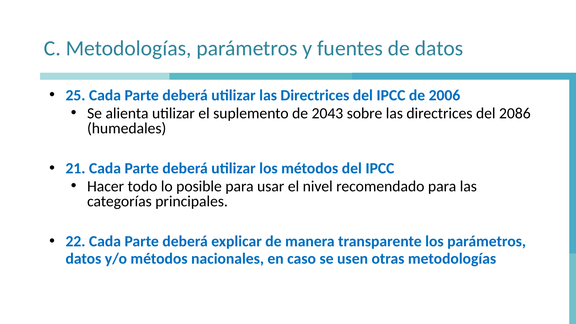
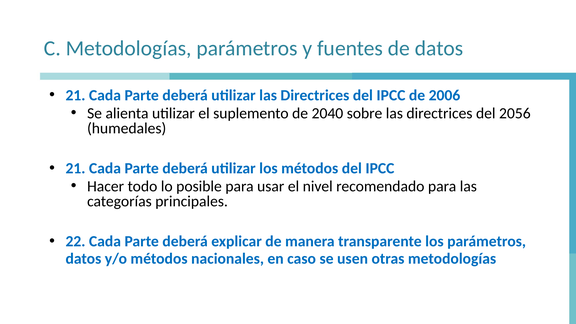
25: 25 -> 21 (75, 95)
2043: 2043 -> 2040 (327, 113)
2086: 2086 -> 2056 (515, 113)
